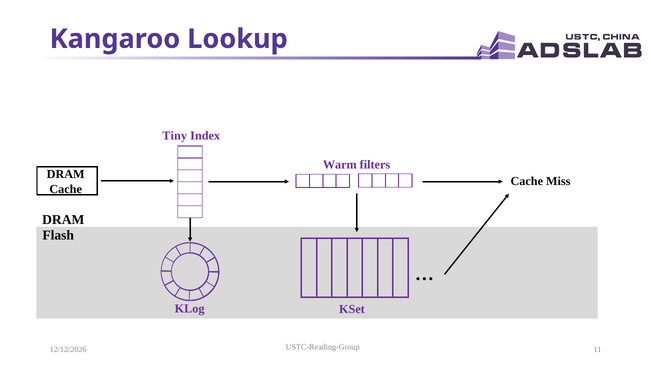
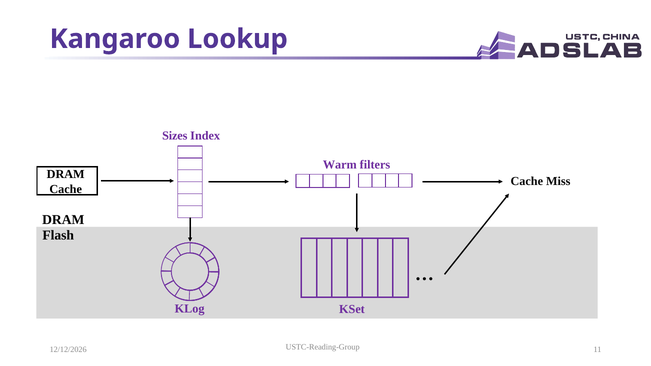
Tiny: Tiny -> Sizes (175, 136)
